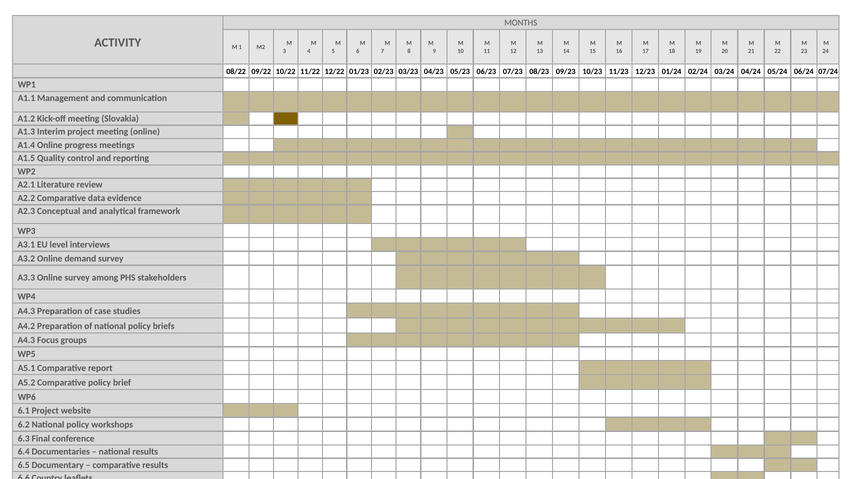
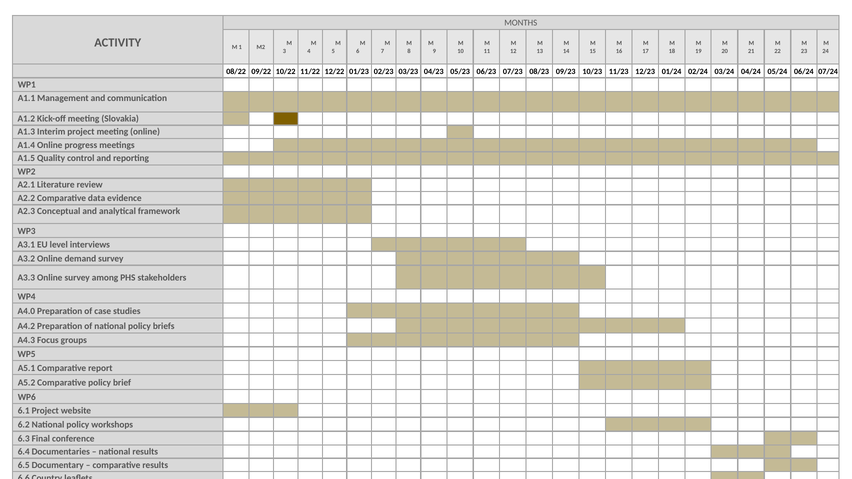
A4.3: A4.3 -> A4.0 (26, 311)
